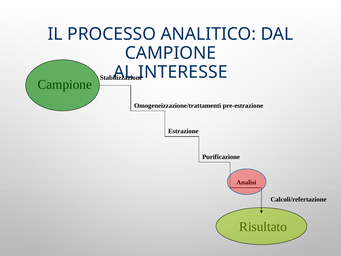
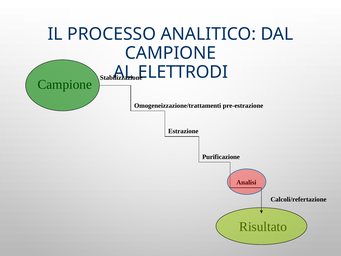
INTERESSE: INTERESSE -> ELETTRODI (183, 72)
